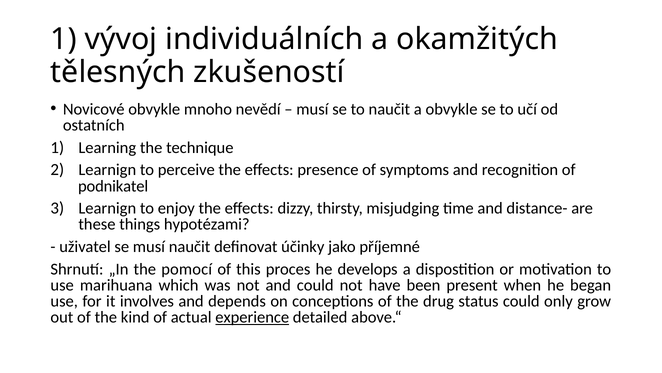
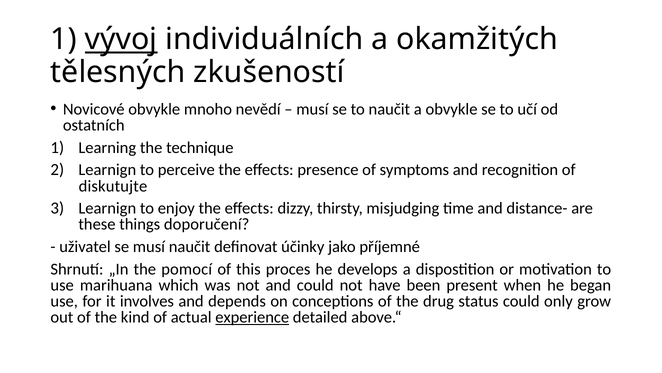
vývoj underline: none -> present (121, 39)
podnikatel: podnikatel -> diskutujte (113, 186)
hypotézami: hypotézami -> doporučení (207, 224)
